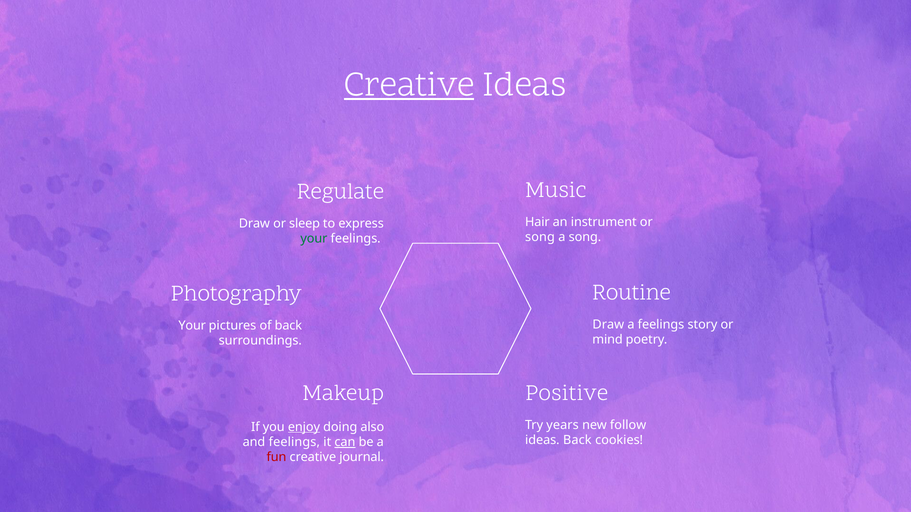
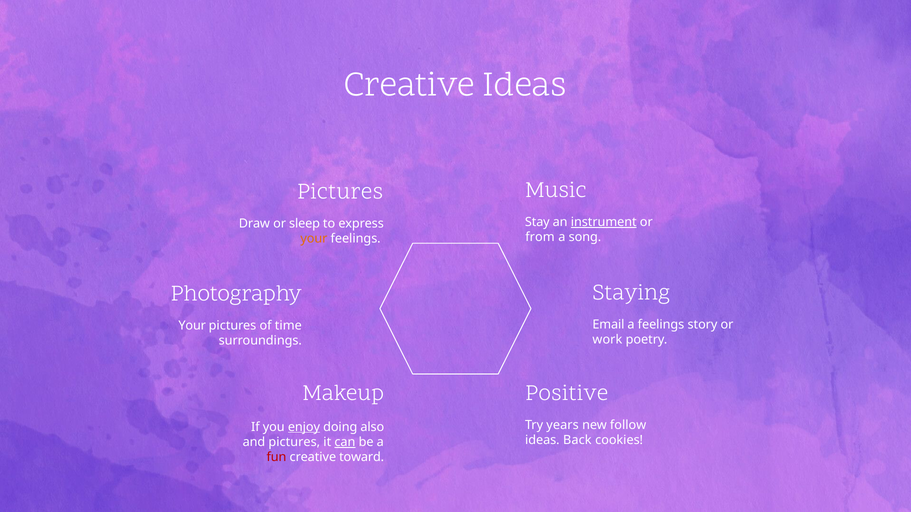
Creative underline: present -> none (409, 84)
Regulate: Regulate -> Pictures (340, 191)
Hair: Hair -> Stay (537, 222)
instrument underline: none -> present (604, 222)
song: song -> from (540, 238)
your colour: green -> orange (314, 239)
Routine: Routine -> Staying (631, 293)
Draw: Draw -> Email (608, 325)
of back: back -> time (288, 326)
mind: mind -> work (607, 340)
and feelings: feelings -> pictures (294, 442)
journal: journal -> toward (362, 458)
